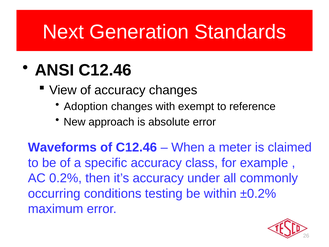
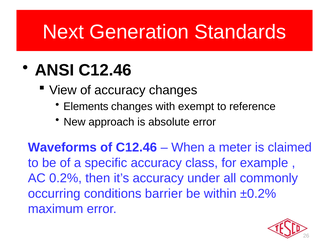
Adoption: Adoption -> Elements (86, 106)
testing: testing -> barrier (164, 193)
